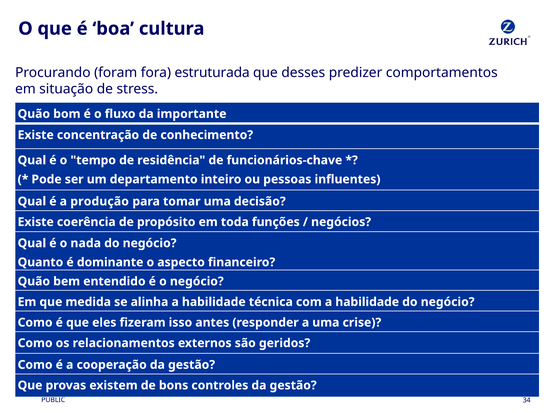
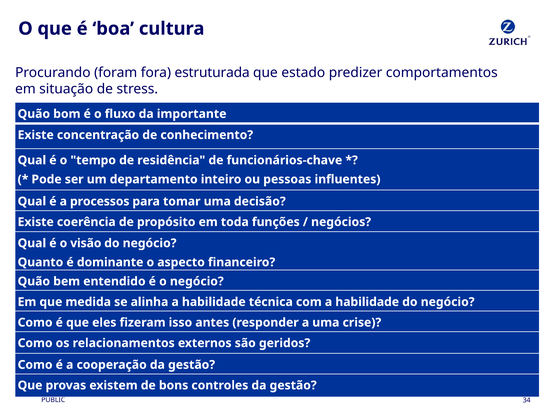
desses: desses -> estado (303, 73)
produção: produção -> processos (100, 201)
nada: nada -> visão (86, 243)
